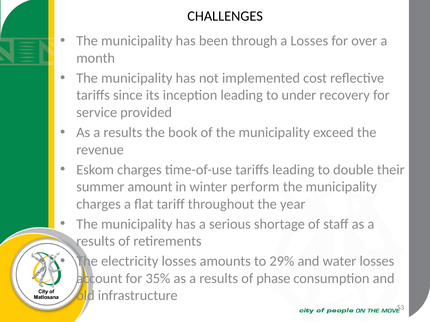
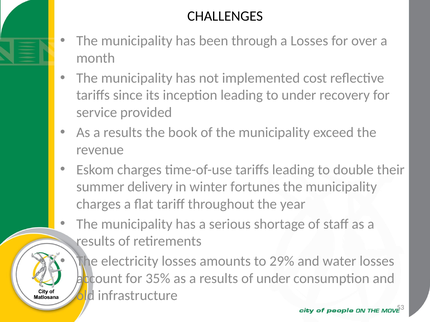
amount: amount -> delivery (150, 187)
perform: perform -> fortunes (255, 187)
of phase: phase -> under (273, 279)
